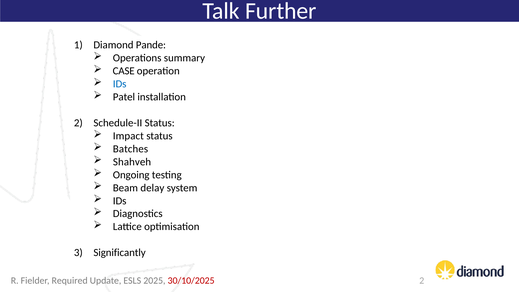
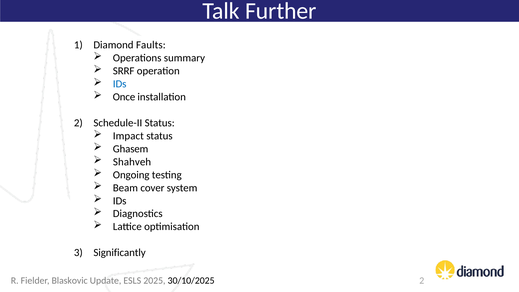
Pande: Pande -> Faults (151, 45)
CASE: CASE -> SRRF (124, 71)
Patel: Patel -> Once (124, 97)
Batches: Batches -> Ghasem (131, 149)
delay: delay -> cover (152, 188)
Required: Required -> Blaskovic (70, 281)
30/10/2025 colour: red -> black (191, 281)
